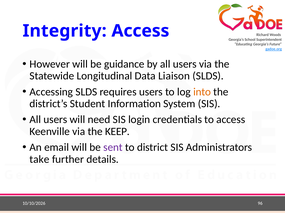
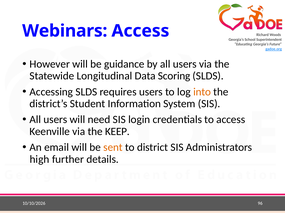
Integrity: Integrity -> Webinars (65, 31)
Liaison: Liaison -> Scoring (174, 76)
sent colour: purple -> orange (113, 148)
take: take -> high (39, 160)
